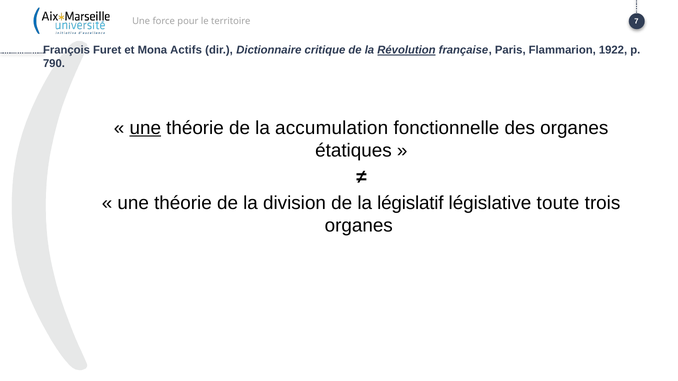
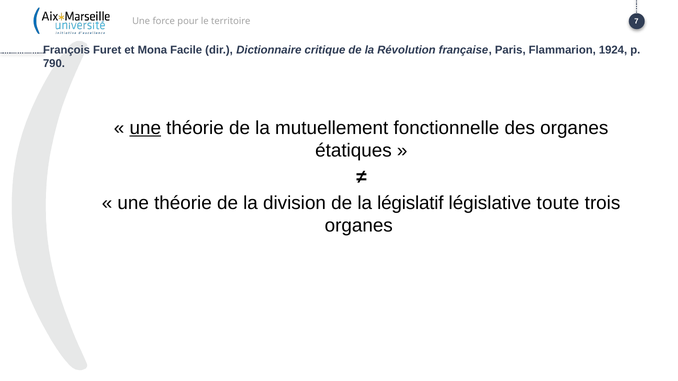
Actifs: Actifs -> Facile (186, 50)
Révolution underline: present -> none (406, 50)
1922: 1922 -> 1924 (613, 50)
accumulation: accumulation -> mutuellement (332, 128)
